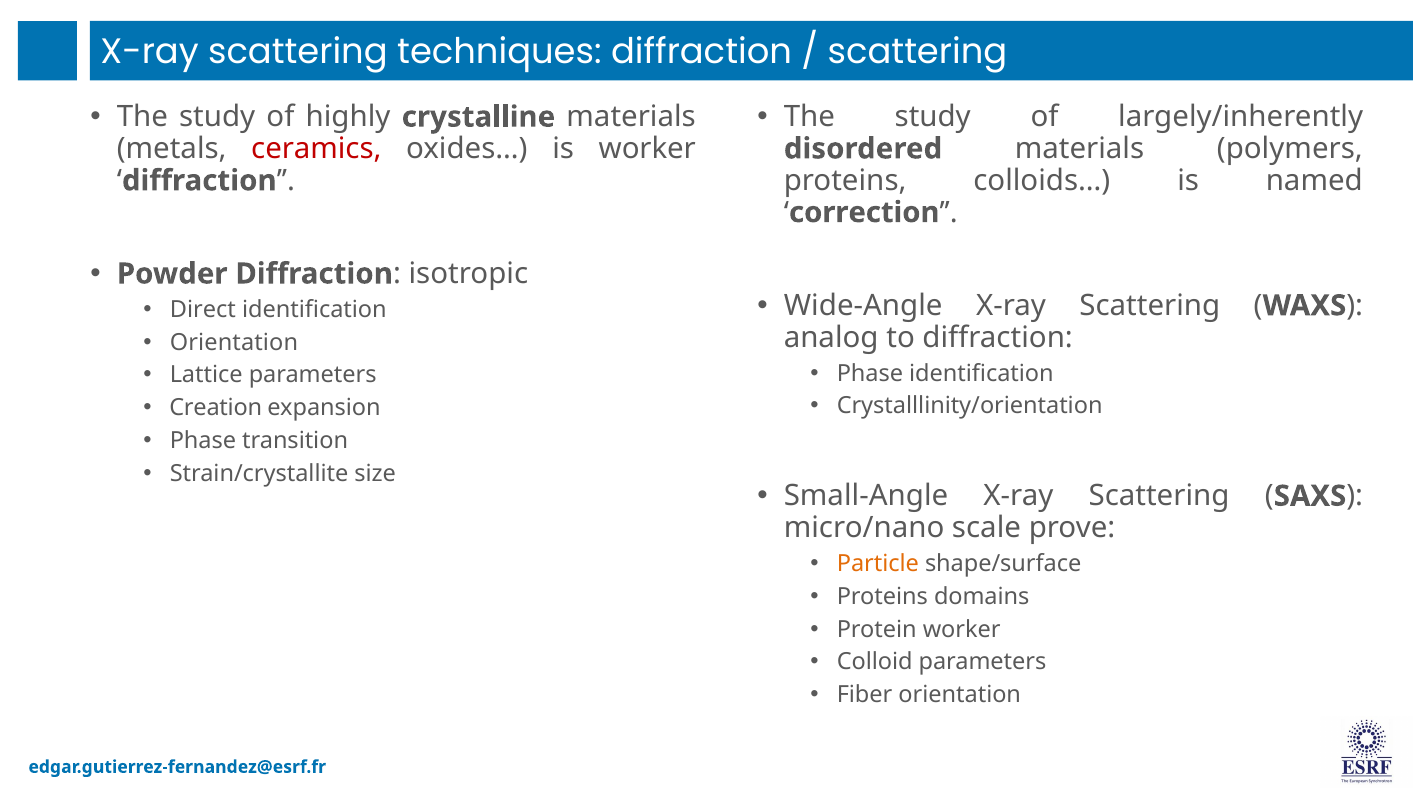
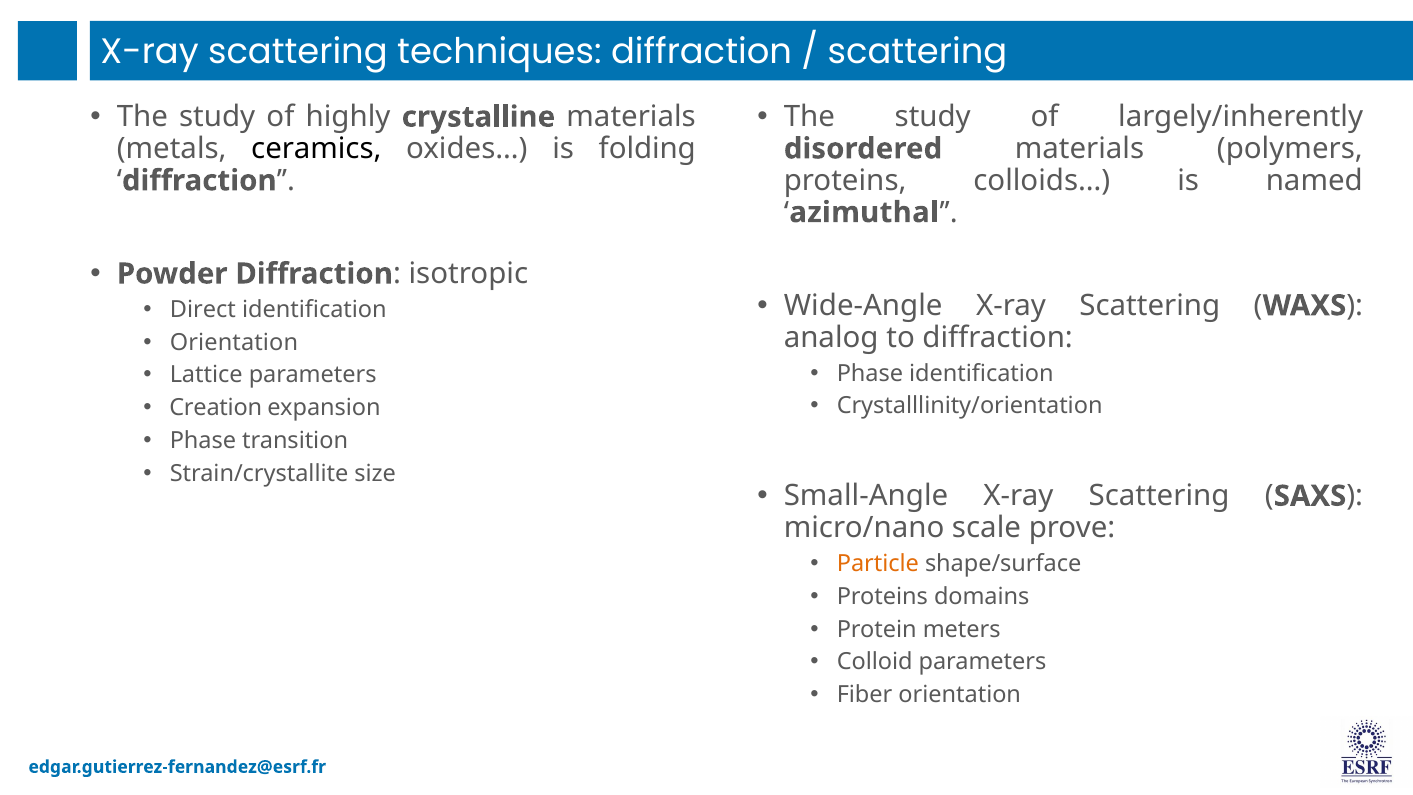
ceramics colour: red -> black (316, 149)
is worker: worker -> folding (647, 149)
correction: correction -> azimuthal (864, 212)
Protein worker: worker -> meters (962, 629)
